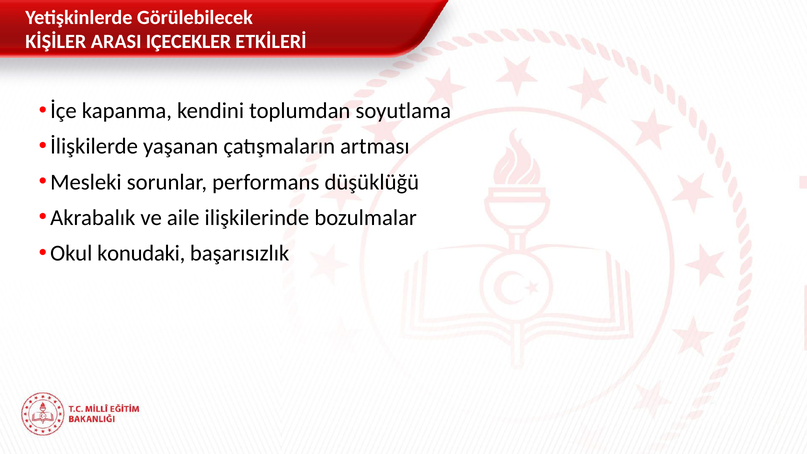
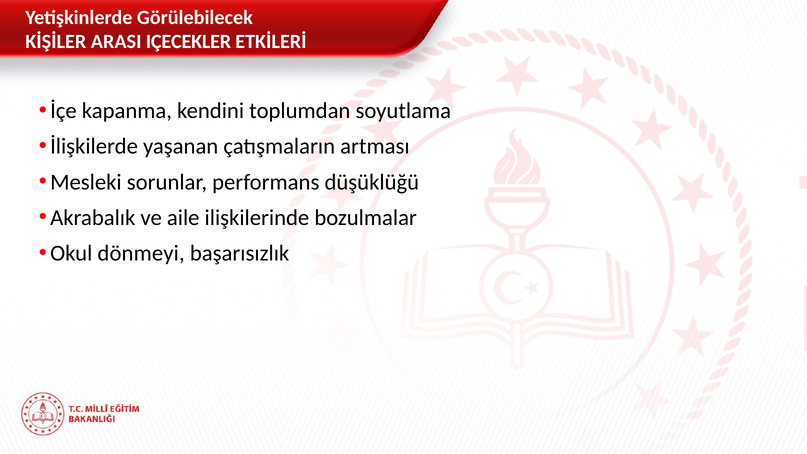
konudaki: konudaki -> dönmeyi (141, 253)
